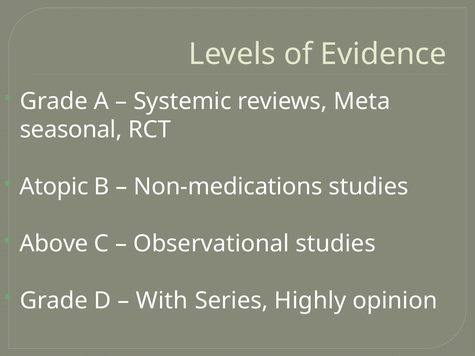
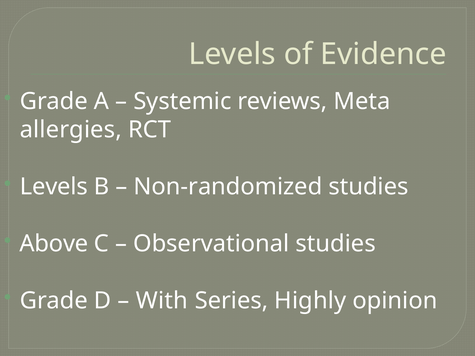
seasonal: seasonal -> allergies (71, 130)
Atopic: Atopic -> Levels (54, 187)
Non-medications: Non-medications -> Non-randomized (228, 187)
